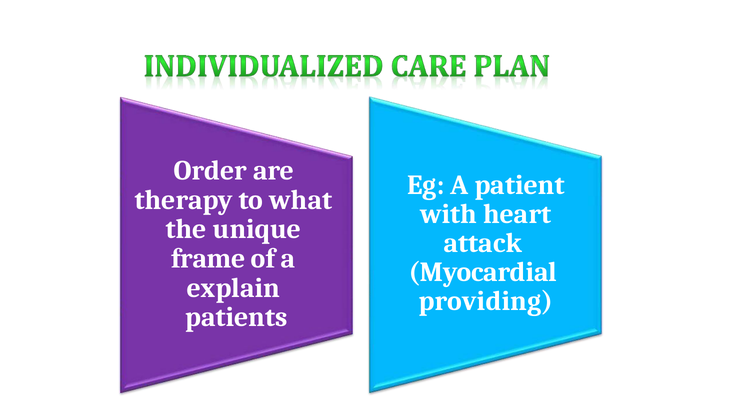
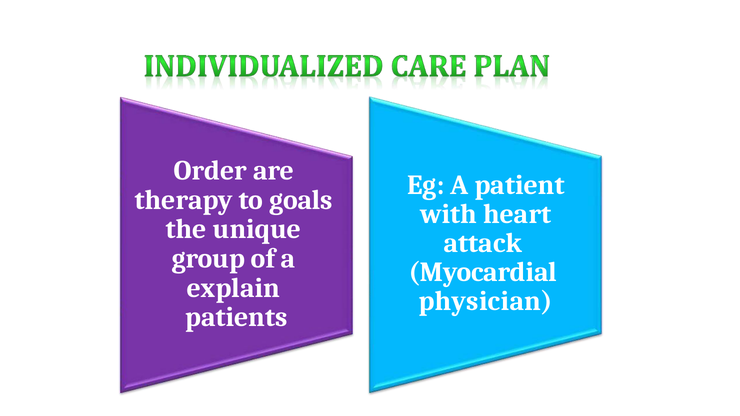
what: what -> goals (301, 200)
frame: frame -> group (208, 259)
providing: providing -> physician (486, 301)
